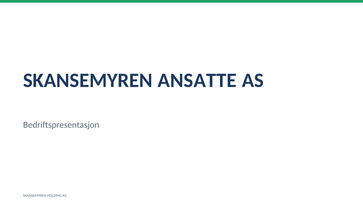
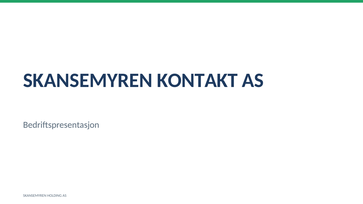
ANSATTE: ANSATTE -> KONTAKT (197, 81)
